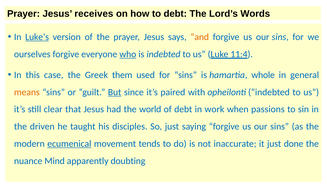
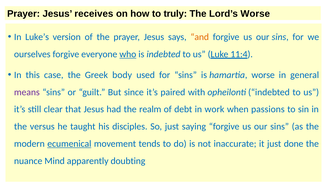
to debt: debt -> truly (175, 14)
Lord’s Words: Words -> Worse (255, 14)
Luke’s underline: present -> none (37, 37)
them: them -> body (122, 75)
hamartia whole: whole -> worse (263, 75)
means colour: orange -> purple (27, 92)
But underline: present -> none (115, 92)
world: world -> realm (150, 109)
driven: driven -> versus (42, 126)
